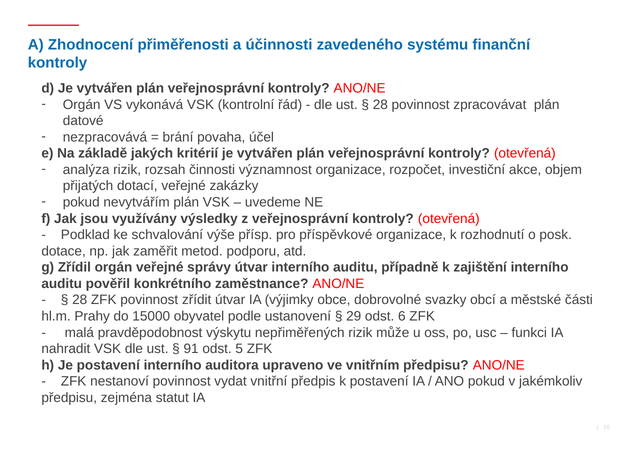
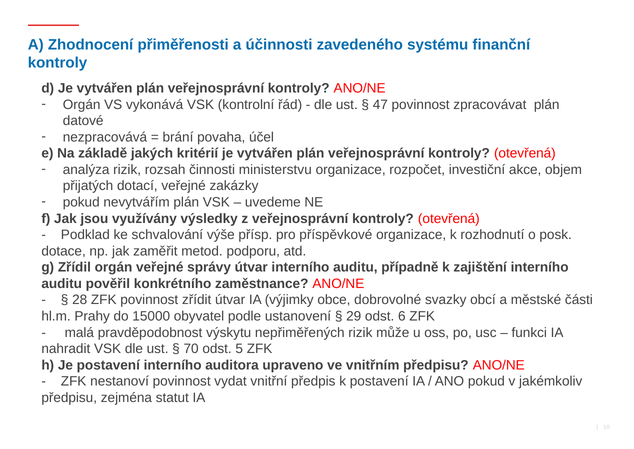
28: 28 -> 47 (380, 104)
významnost: významnost -> ministerstvu (275, 169)
91: 91 -> 70 (191, 348)
